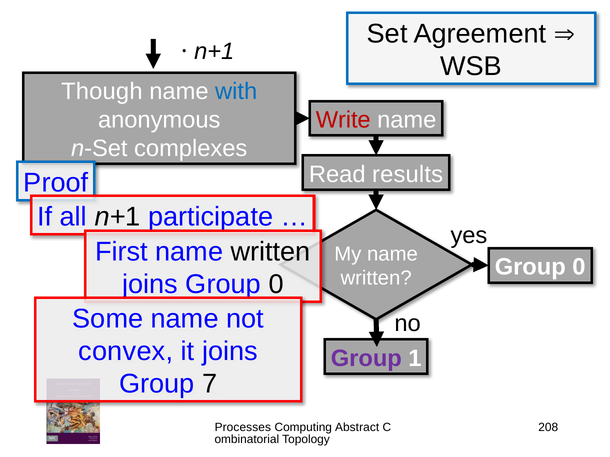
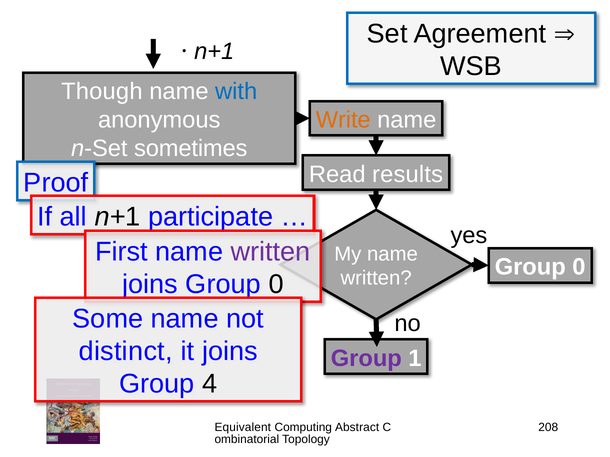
Write colour: red -> orange (343, 120)
complexes: complexes -> sometimes (191, 149)
written colour: black -> purple (271, 252)
convex: convex -> distinct (126, 352)
7: 7 -> 4 (210, 384)
Processes: Processes -> Equivalent (243, 428)
